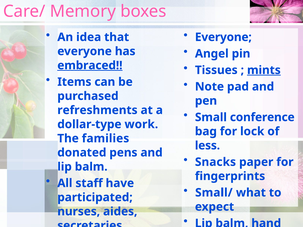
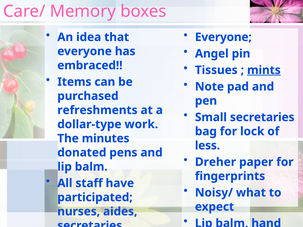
embraced underline: present -> none (90, 65)
Small conference: conference -> secretaries (262, 117)
families: families -> minutes (106, 139)
Snacks: Snacks -> Dreher (215, 162)
Small/: Small/ -> Noisy/ (214, 193)
